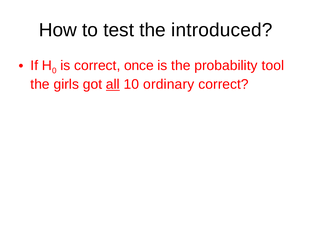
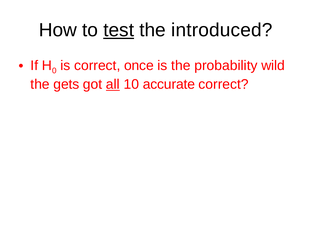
test underline: none -> present (119, 30)
tool: tool -> wild (273, 65)
girls: girls -> gets (66, 84)
ordinary: ordinary -> accurate (169, 84)
